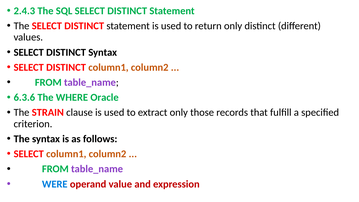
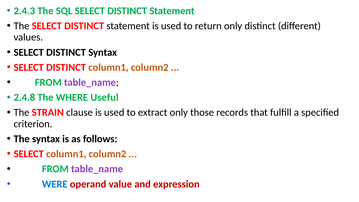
6.3.6: 6.3.6 -> 2.4.8 (24, 97)
Oracle: Oracle -> Useful (104, 97)
